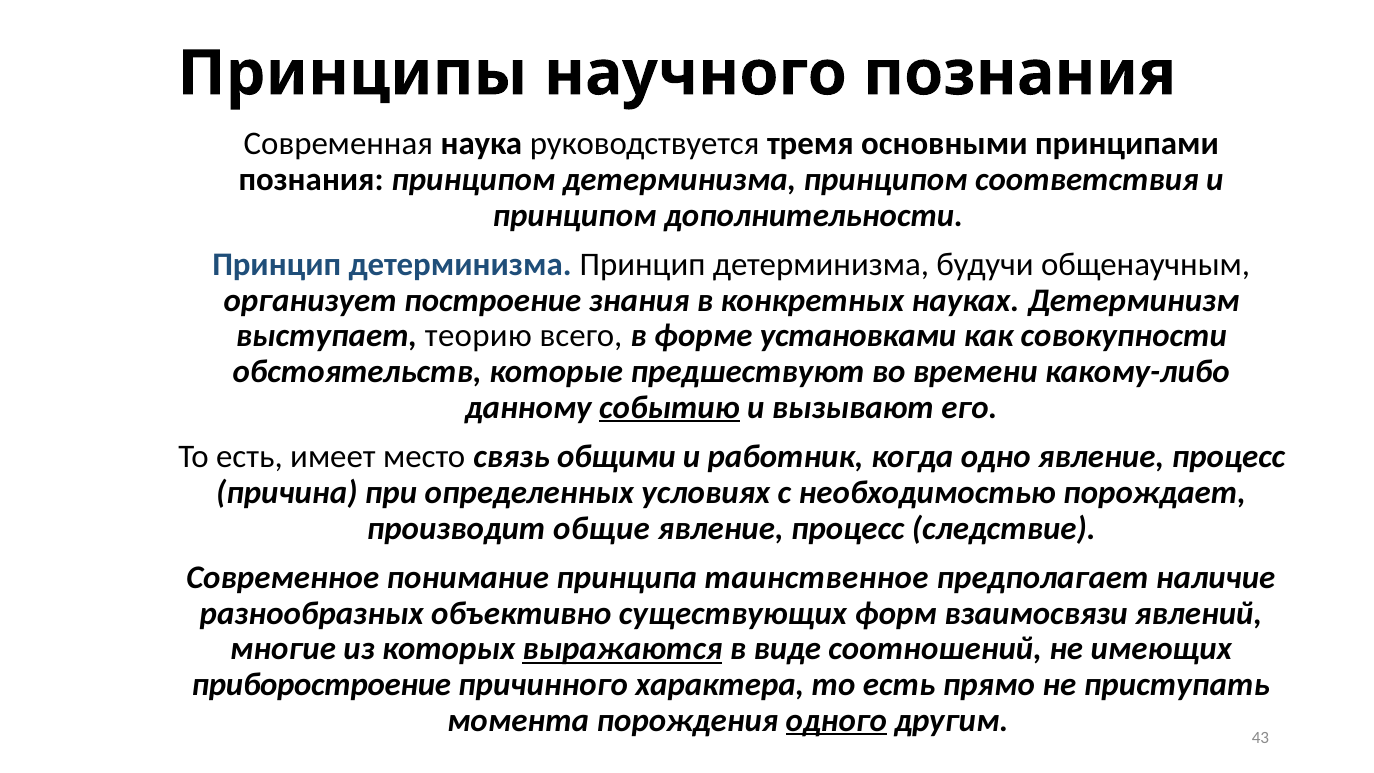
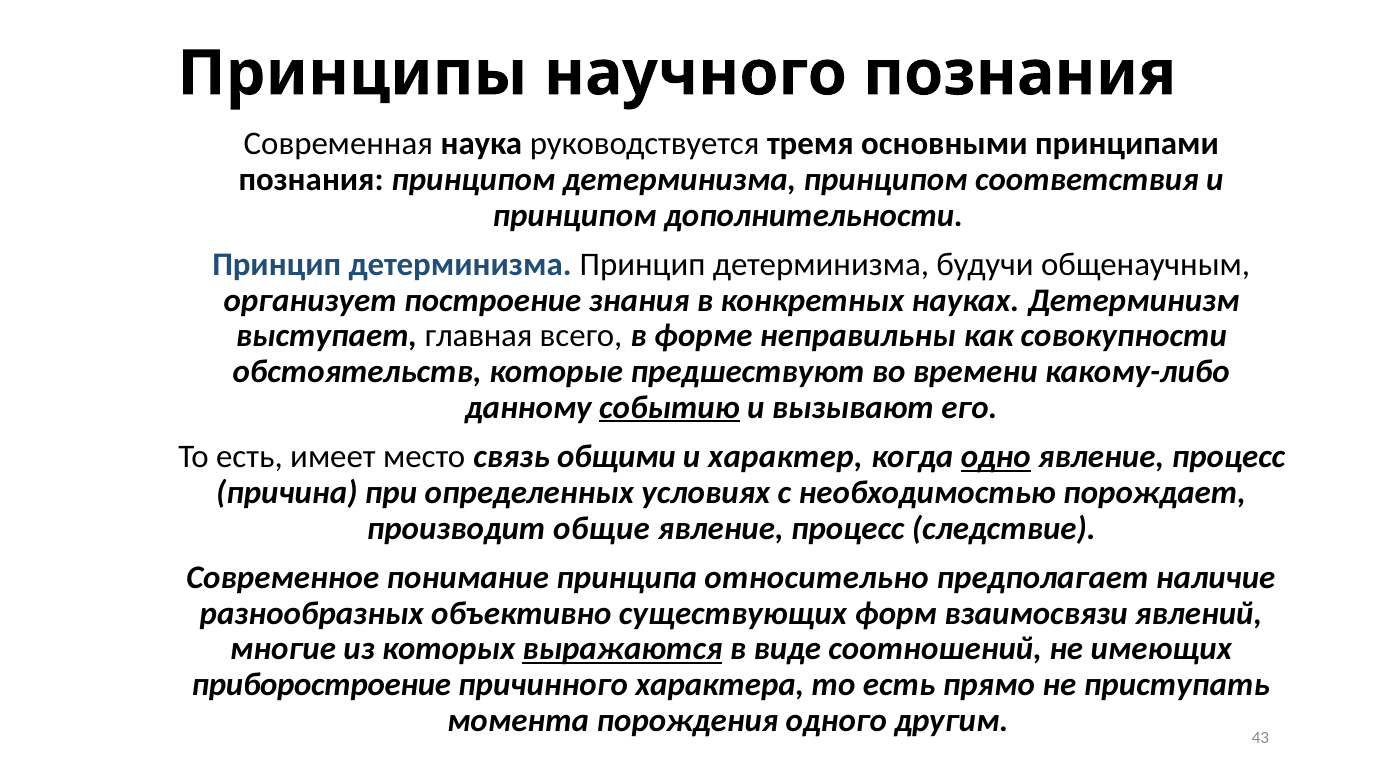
теорию: теорию -> главная (479, 336)
установками: установками -> неправильны (858, 336)
работник: работник -> характер (785, 457)
одно underline: none -> present (996, 457)
таинственное: таинственное -> относительно (817, 578)
одного underline: present -> none (836, 720)
